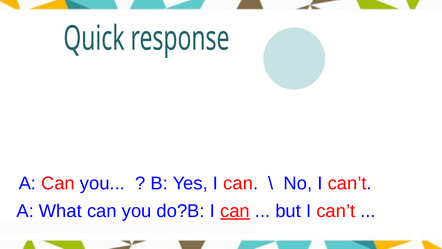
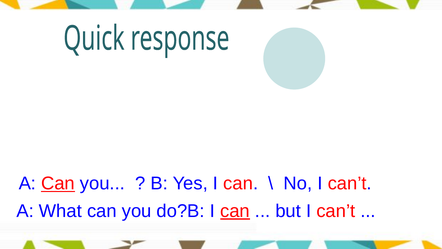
Can underline: none -> present (58, 183)
